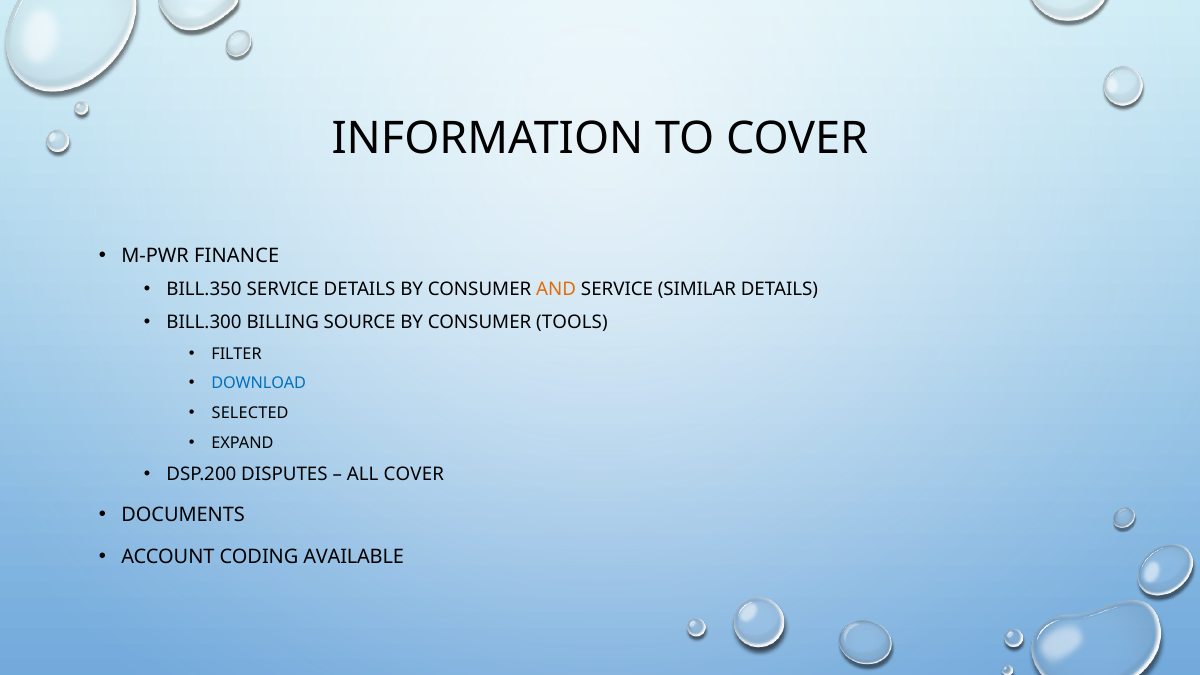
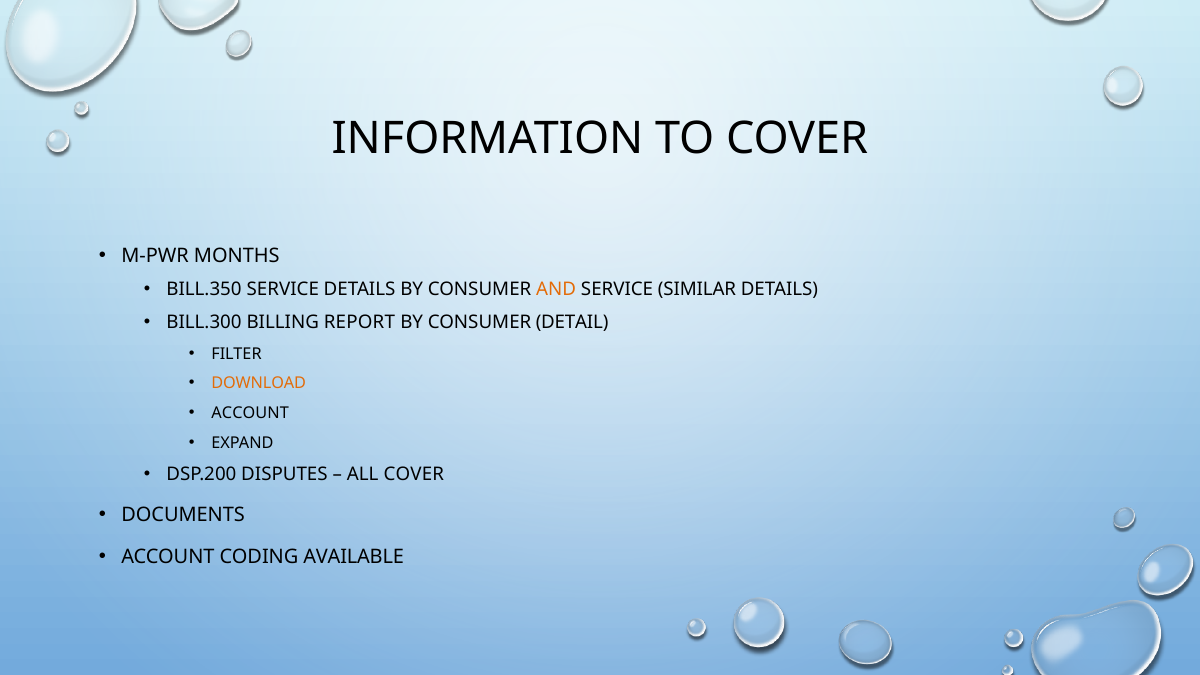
FINANCE: FINANCE -> MONTHS (237, 256)
SOURCE: SOURCE -> REPORT (359, 323)
TOOLS: TOOLS -> DETAIL (572, 323)
DOWNLOAD colour: blue -> orange (259, 383)
SELECTED: SELECTED -> ACCOUNT (250, 413)
